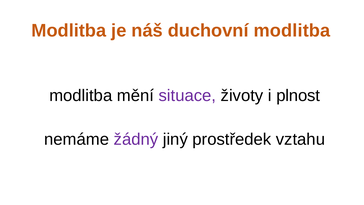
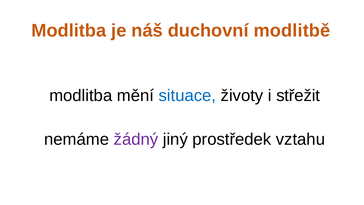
duchovní modlitba: modlitba -> modlitbě (292, 31)
situace colour: purple -> blue (187, 95)
plnost: plnost -> střežit (298, 95)
